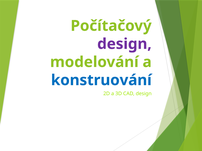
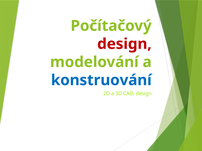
design colour: purple -> red (124, 44)
